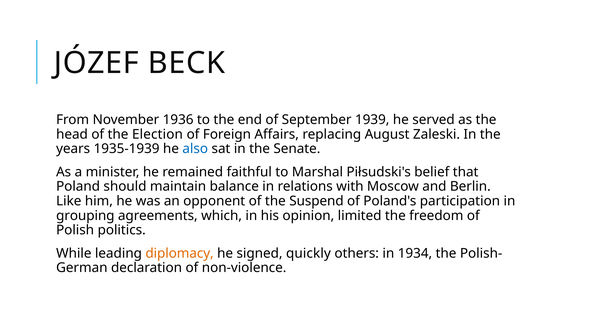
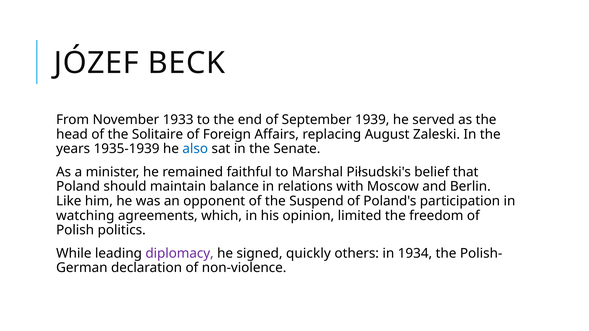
1936: 1936 -> 1933 (178, 120)
Election: Election -> Solitaire (158, 134)
grouping: grouping -> watching (85, 216)
diplomacy colour: orange -> purple (180, 253)
